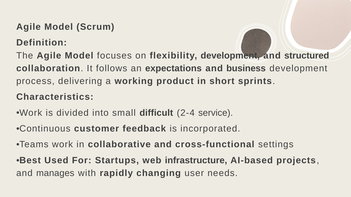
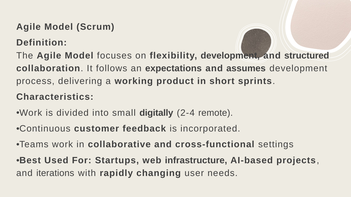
business: business -> assumes (246, 68)
difficult: difficult -> digitally (156, 113)
service: service -> remote (216, 113)
manages: manages -> iterations (55, 173)
